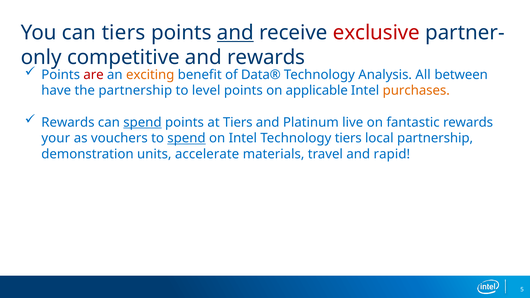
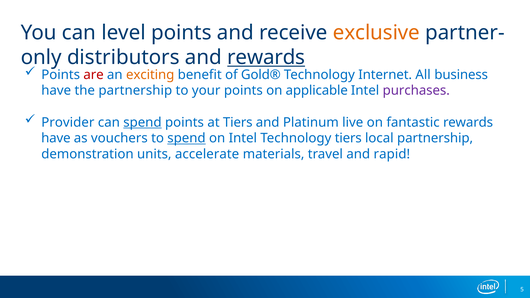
can tiers: tiers -> level (124, 33)
and underline: present -> none (235, 33)
exclusive colour: red -> orange (376, 33)
competitive: competitive -> distributors (123, 57)
rewards underline: none -> present (266, 57)
Data®: Data® -> Gold® (261, 75)
Analysis: Analysis -> Internet (385, 75)
between: between -> business (461, 75)
level: level -> your (206, 91)
purchases colour: orange -> purple (416, 91)
Rewards: Rewards -> Provider (68, 122)
your: your -> have (56, 138)
